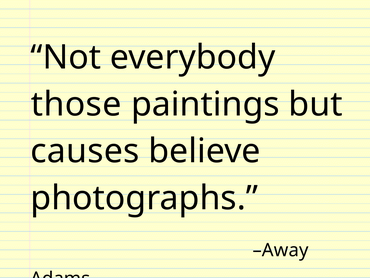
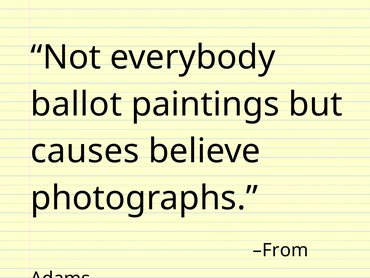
those: those -> ballot (76, 104)
Away: Away -> From (281, 250)
